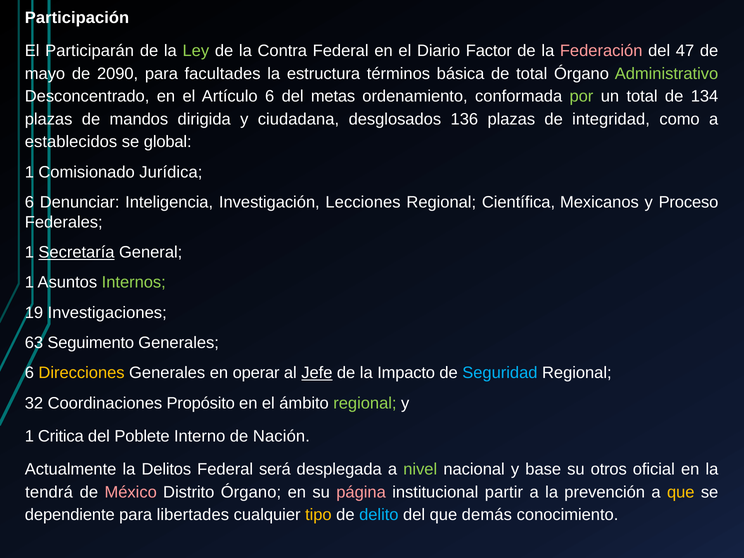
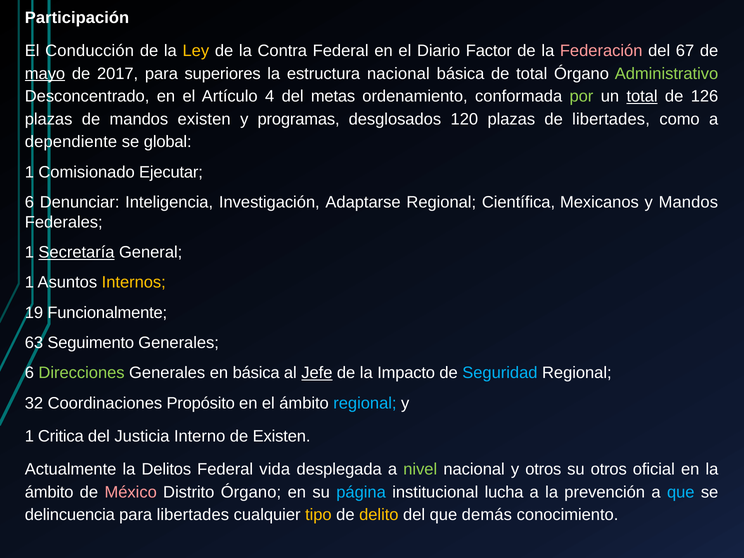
Participarán: Participarán -> Conducción (90, 51)
Ley colour: light green -> yellow (196, 51)
47: 47 -> 67 (685, 51)
mayo underline: none -> present (45, 74)
2090: 2090 -> 2017 (118, 74)
facultades: facultades -> superiores (223, 74)
estructura términos: términos -> nacional (398, 74)
Artículo 6: 6 -> 4 (270, 96)
total underline: none -> present (642, 96)
134: 134 -> 126 (705, 96)
mandos dirigida: dirigida -> existen (204, 119)
ciudadana: ciudadana -> programas (299, 119)
136: 136 -> 120 (464, 119)
de integridad: integridad -> libertades (611, 119)
establecidos: establecidos -> dependiente (71, 142)
Jurídica: Jurídica -> Ejecutar (171, 172)
Lecciones: Lecciones -> Adaptarse (363, 202)
y Proceso: Proceso -> Mandos (688, 202)
Internos colour: light green -> yellow (134, 282)
Investigaciones: Investigaciones -> Funcionalmente (107, 313)
Direcciones colour: yellow -> light green (82, 373)
en operar: operar -> básica (256, 373)
regional colour: light green -> light blue (365, 403)
Poblete: Poblete -> Justicia (142, 436)
de Nación: Nación -> Existen (282, 436)
será: será -> vida (275, 469)
y base: base -> otros (543, 469)
tendrá: tendrá -> ámbito (49, 492)
página colour: pink -> light blue (361, 492)
partir: partir -> lucha (504, 492)
que colour: yellow -> light blue (681, 492)
dependiente: dependiente -> delincuencia (70, 515)
delito colour: light blue -> yellow (379, 515)
